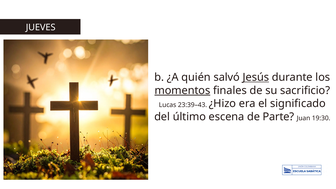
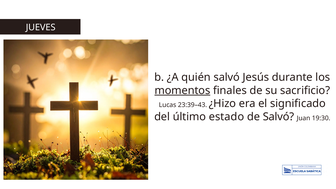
Jesús underline: present -> none (256, 77)
escena: escena -> estado (226, 117)
de Parte: Parte -> Salvó (278, 117)
